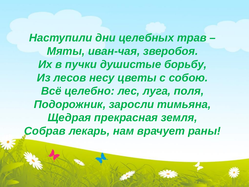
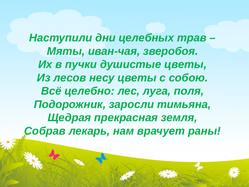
душистые борьбу: борьбу -> цветы (185, 64)
